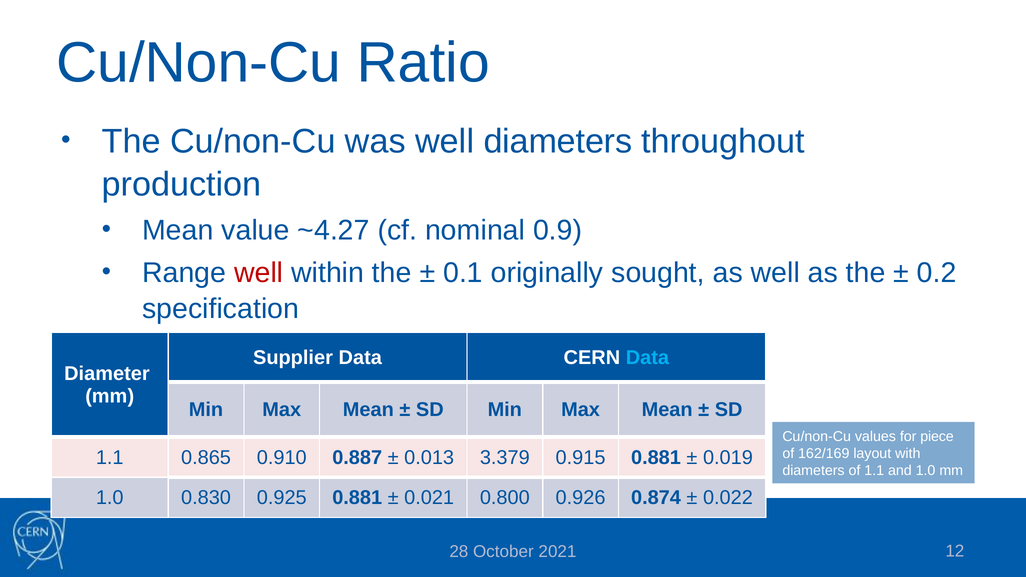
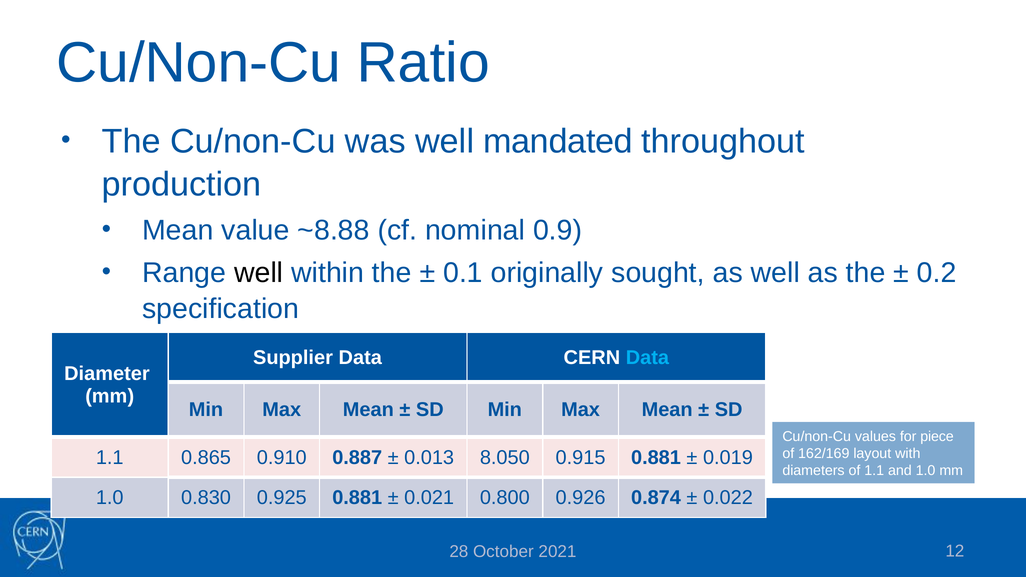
well diameters: diameters -> mandated (558, 142)
~4.27: ~4.27 -> ~8.88 (334, 230)
well colour: red -> black (259, 273)
3.379: 3.379 -> 8.050 (505, 458)
